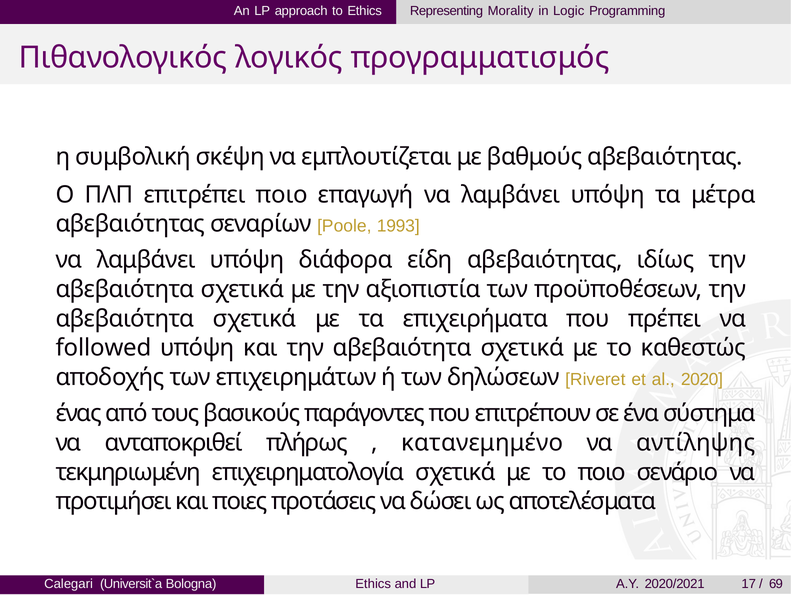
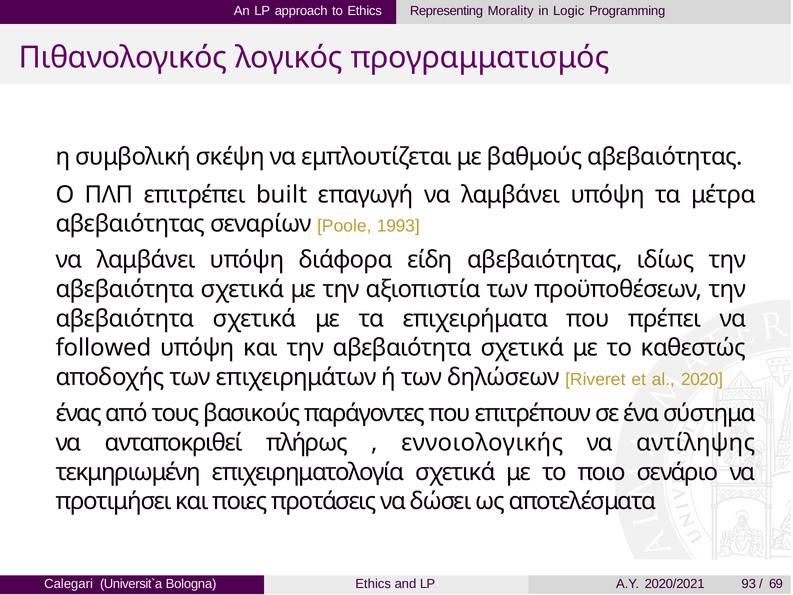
επιτρέπει ποιο: ποιο -> built (282, 195)
κατανεμημένο: κατανεμημένο -> εννοιολογικής (482, 443)
17: 17 -> 93 (749, 584)
